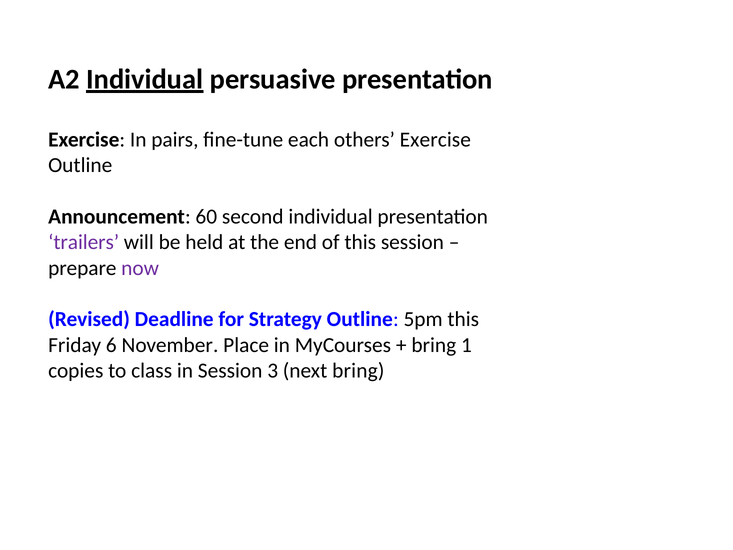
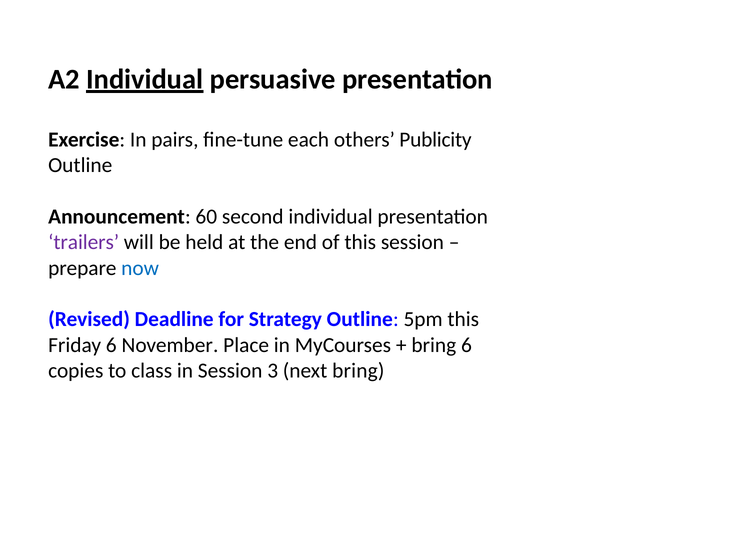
others Exercise: Exercise -> Publicity (435, 140)
now colour: purple -> blue (140, 268)
bring 1: 1 -> 6 (466, 345)
